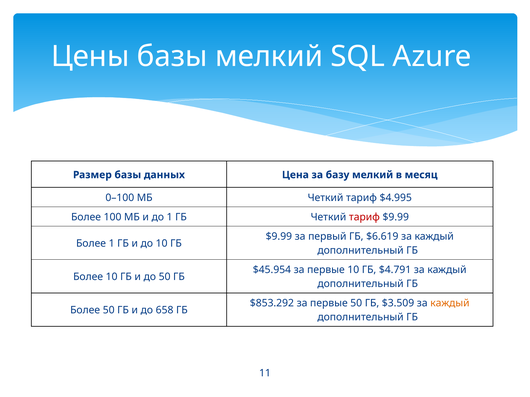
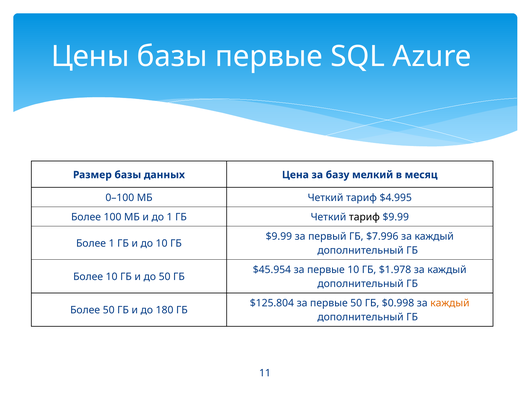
базы мелкий: мелкий -> первые (269, 57)
тариф colour: red -> black (364, 217)
$6.619: $6.619 -> $7.996 (382, 237)
$4.791: $4.791 -> $1.978 (395, 270)
$853.292: $853.292 -> $125.804 (272, 304)
$3.509: $3.509 -> $0.998 (398, 304)
658: 658 -> 180 (165, 311)
